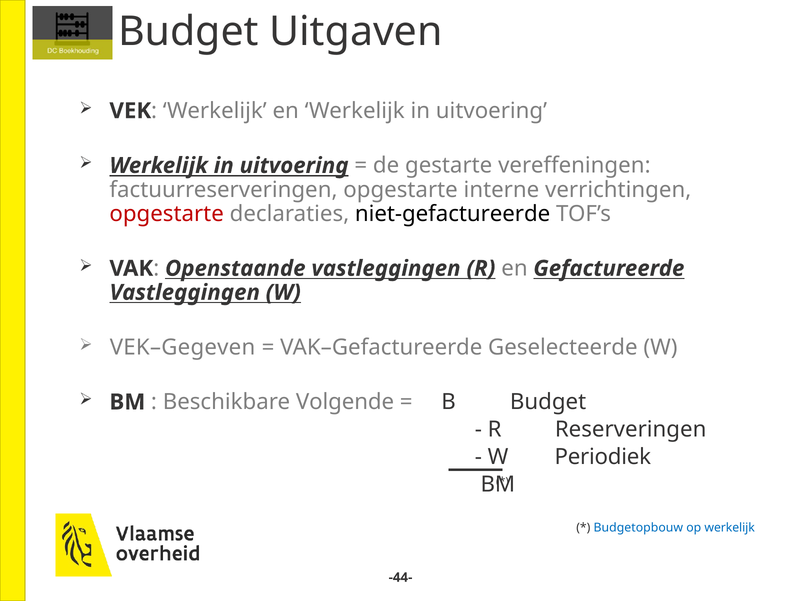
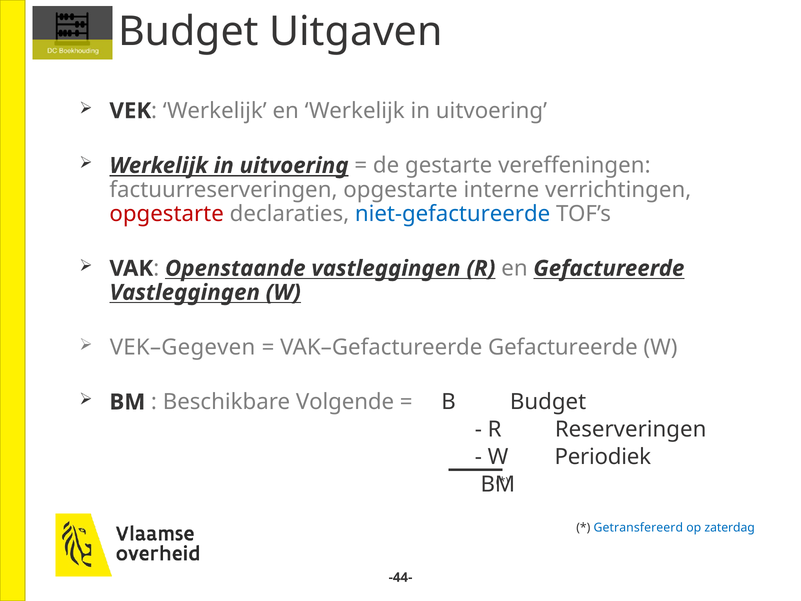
niet-gefactureerde colour: black -> blue (453, 214)
VAK–Gefactureerde Geselecteerde: Geselecteerde -> Gefactureerde (563, 347)
Budgetopbouw: Budgetopbouw -> Getransfereerd (638, 528)
op werkelijk: werkelijk -> zaterdag (730, 528)
